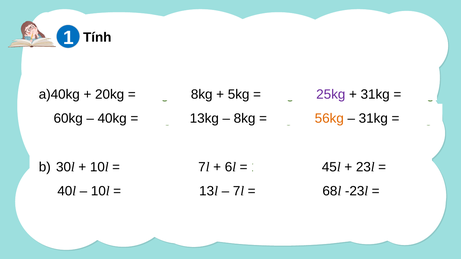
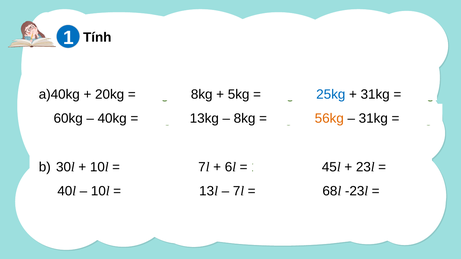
25kg colour: purple -> blue (331, 94)
